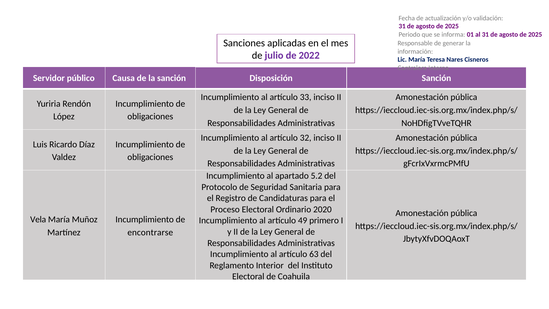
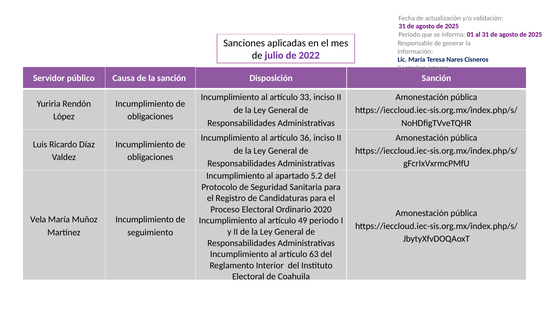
32: 32 -> 36 (306, 138)
49 primero: primero -> periodo (324, 220)
encontrarse: encontrarse -> seguimiento (150, 232)
